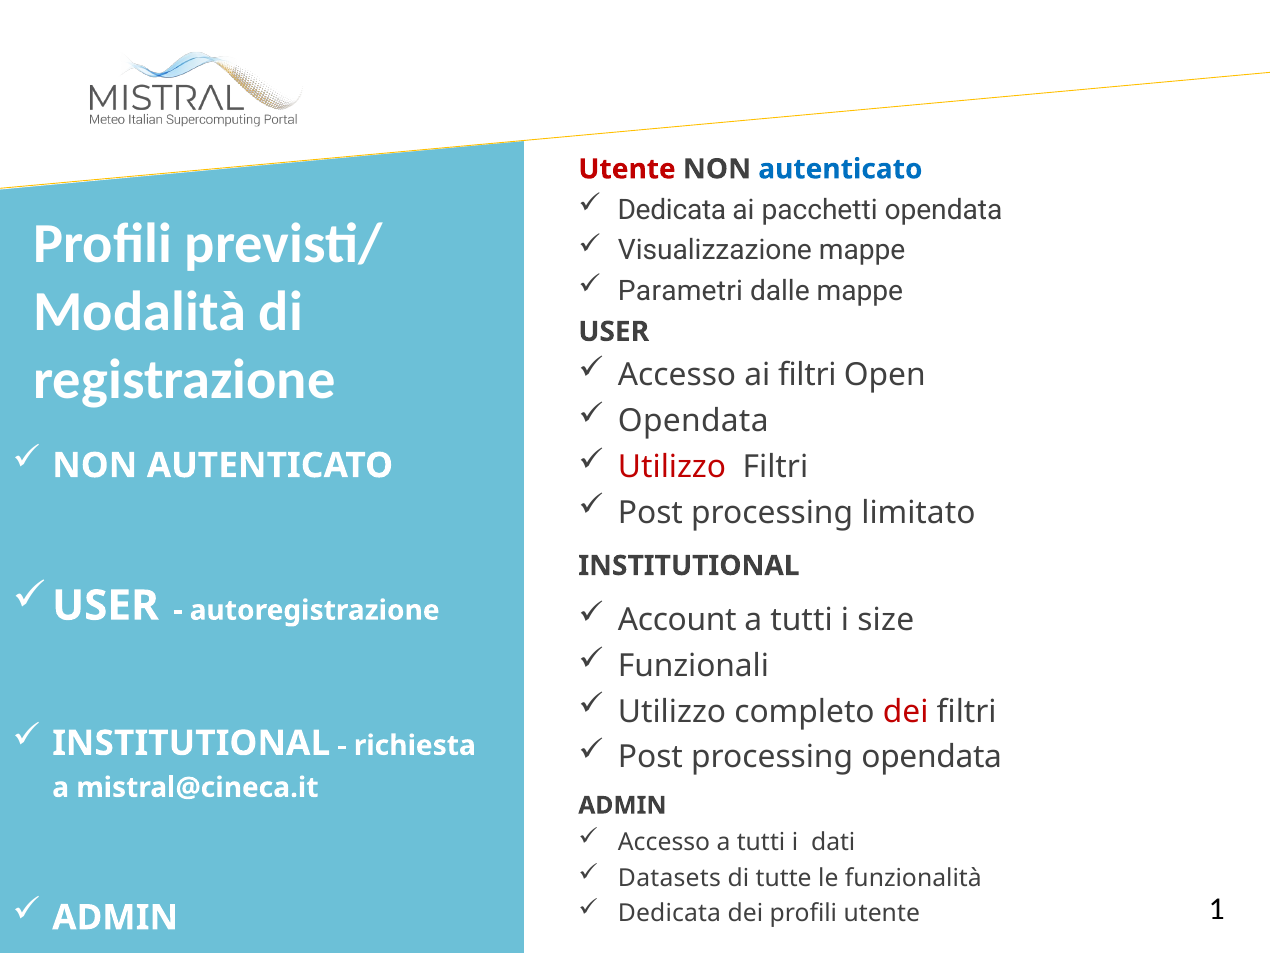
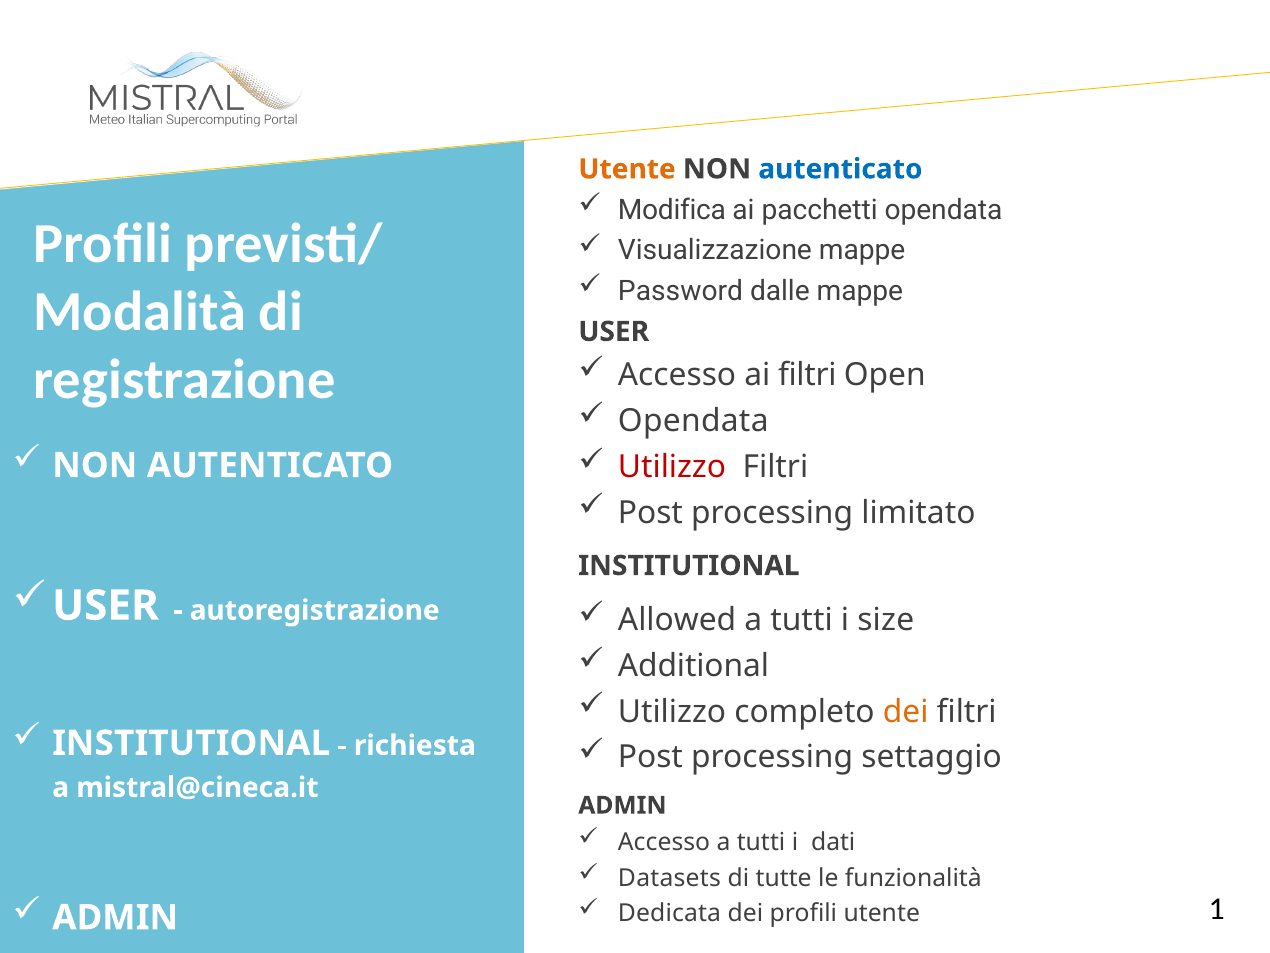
Utente colour: red -> orange (627, 169)
Dedicata: Dedicata -> Modifica (672, 210)
Parametri: Parametri -> Password (681, 291)
Account: Account -> Allowed (677, 620)
Funzionali: Funzionali -> Additional (693, 666)
dei colour: red -> orange (906, 711)
processing opendata: opendata -> settaggio (932, 757)
